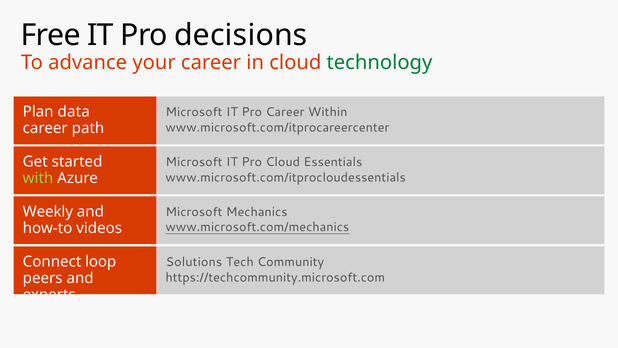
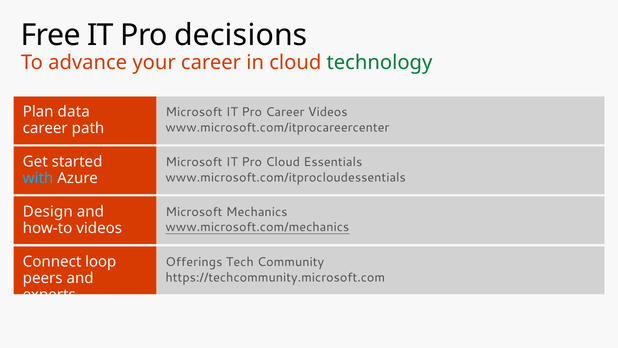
Career Within: Within -> Videos (328, 112)
with colour: light green -> light blue (38, 178)
Weekly: Weekly -> Design (48, 211)
Solutions: Solutions -> Offerings (194, 262)
